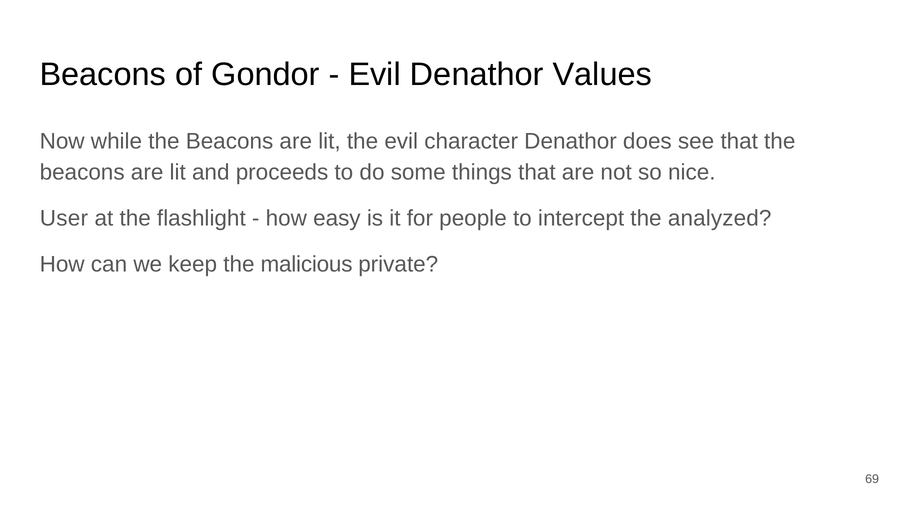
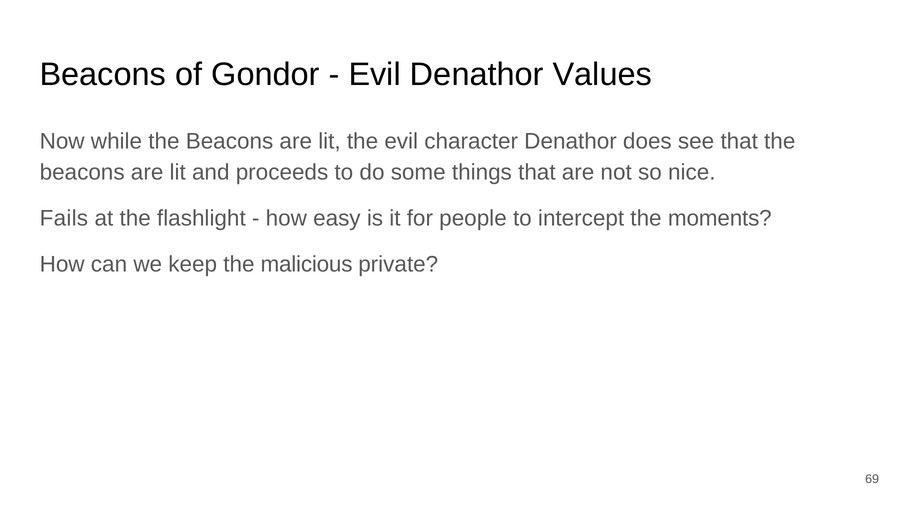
User: User -> Fails (64, 219)
analyzed: analyzed -> moments (720, 219)
